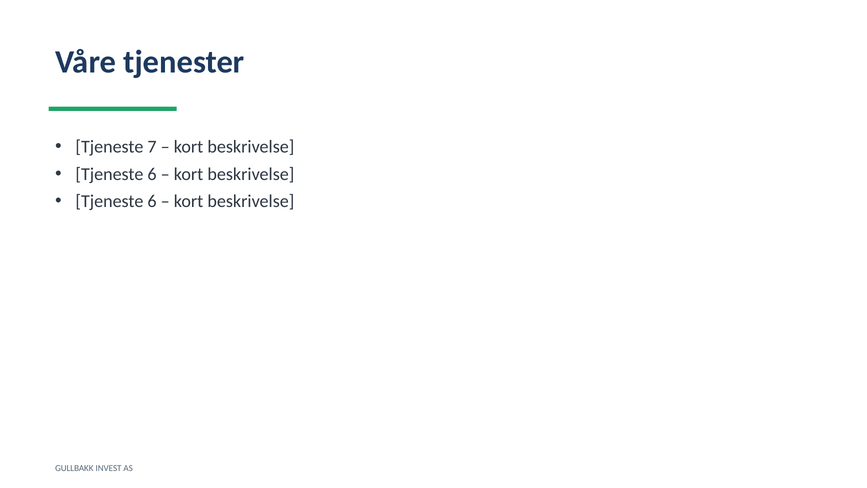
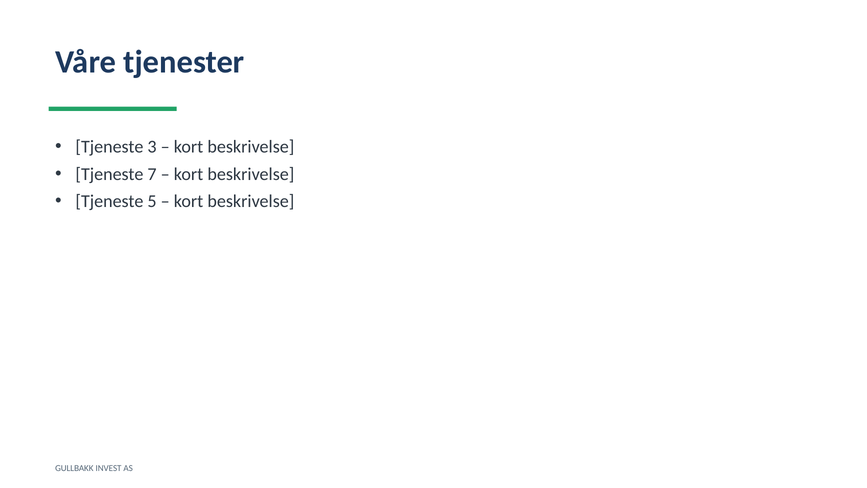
7: 7 -> 3 (152, 147)
6: 6 -> 7 (152, 174)
6: 6 -> 5 (152, 201)
